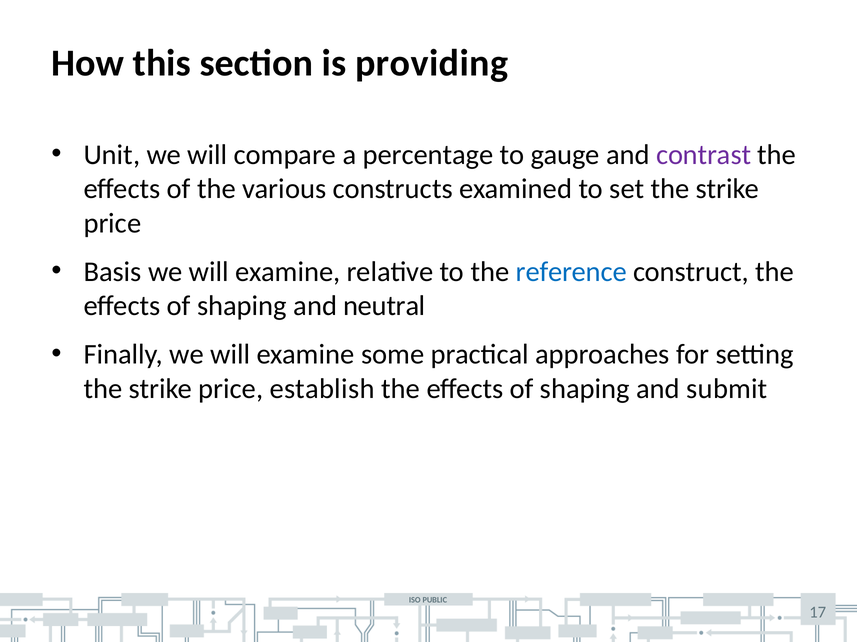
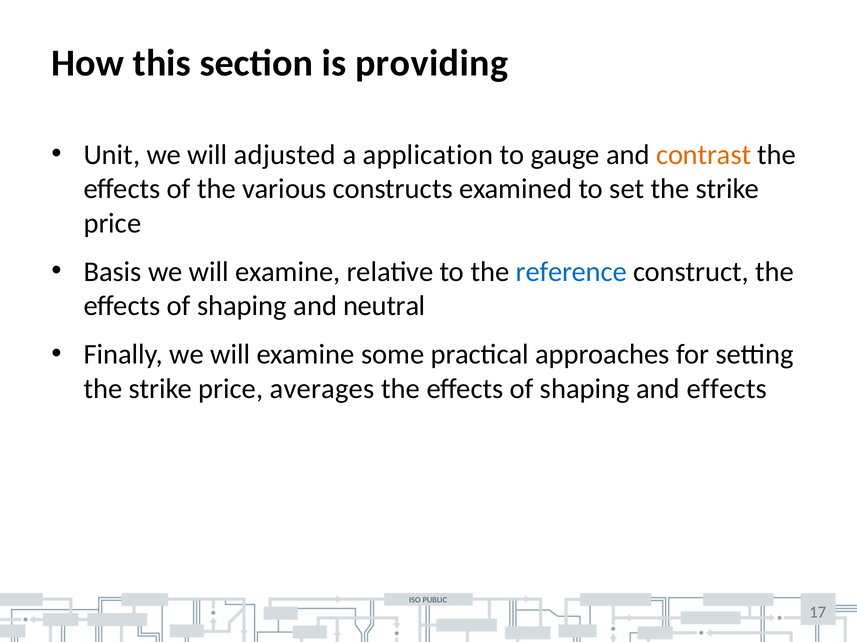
compare: compare -> adjusted (285, 155)
percentage: percentage -> application (428, 155)
contrast colour: purple -> orange (704, 155)
establish: establish -> averages (322, 389)
and submit: submit -> effects (727, 389)
